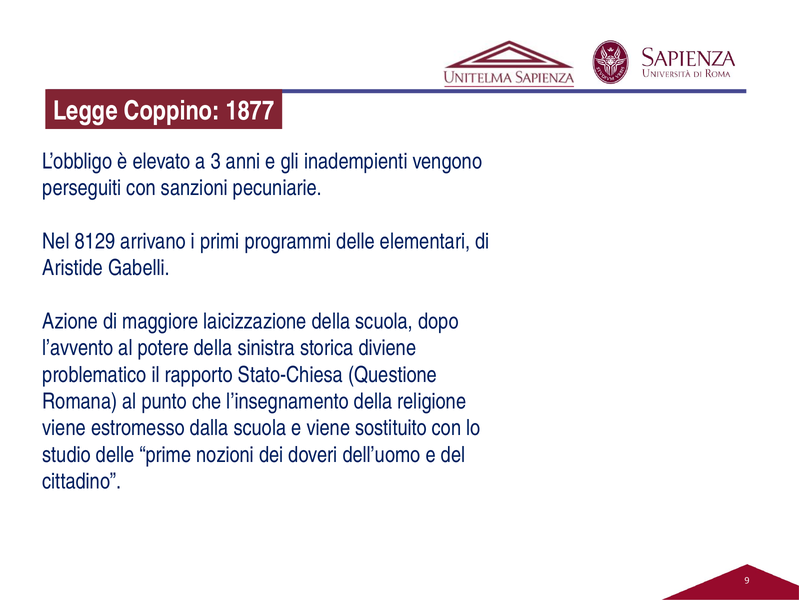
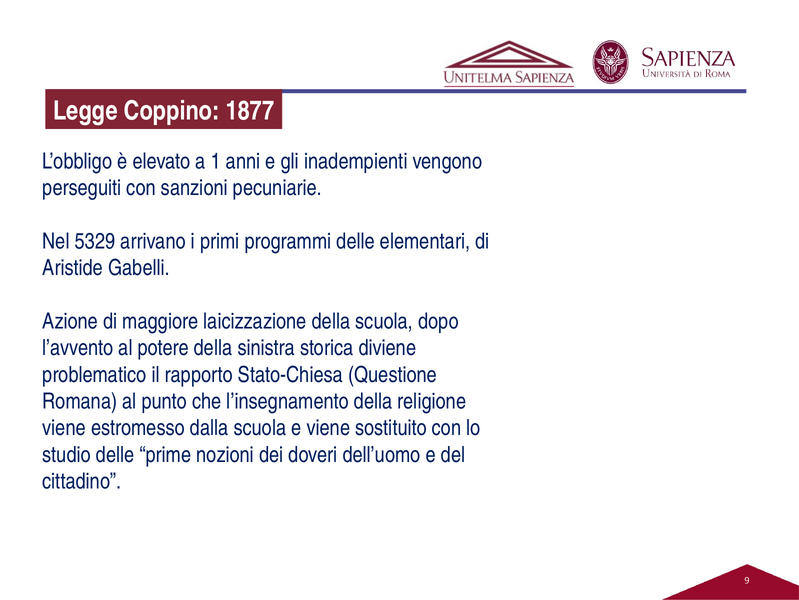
3: 3 -> 1 (216, 161)
8129: 8129 -> 5329 (95, 241)
